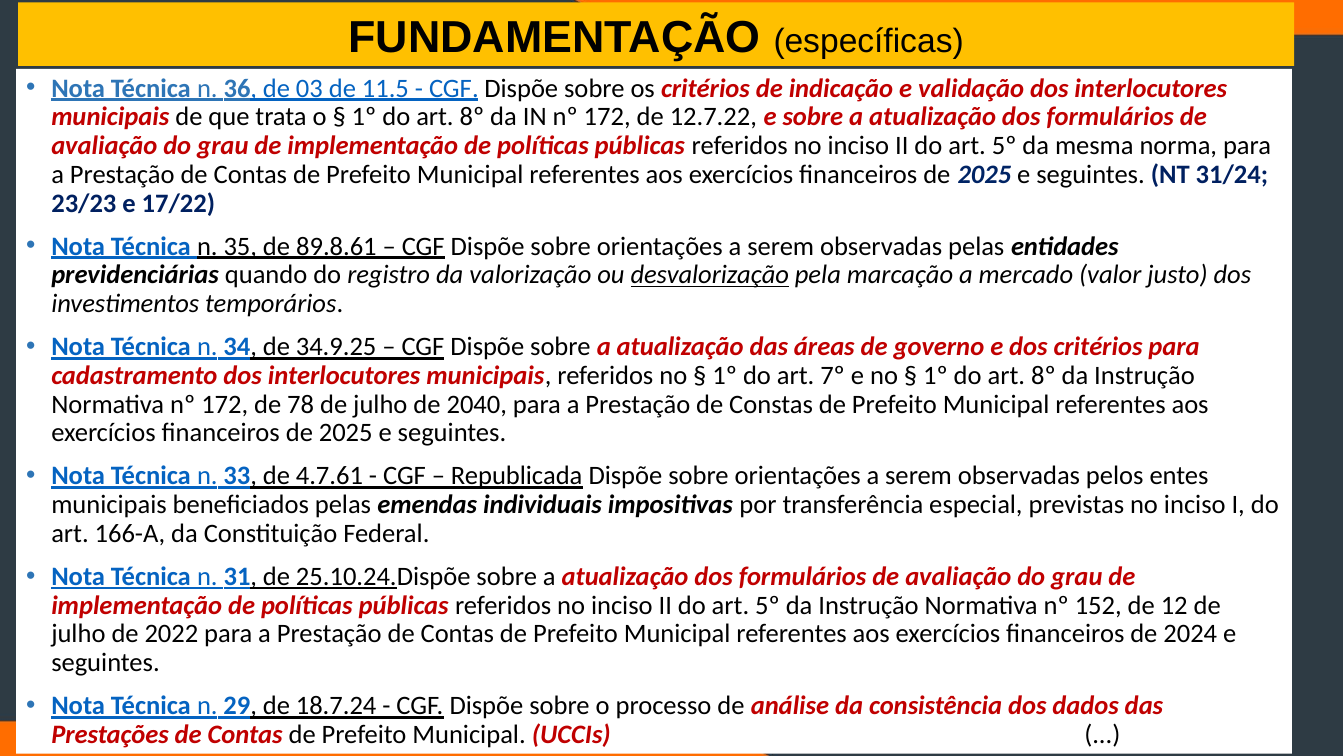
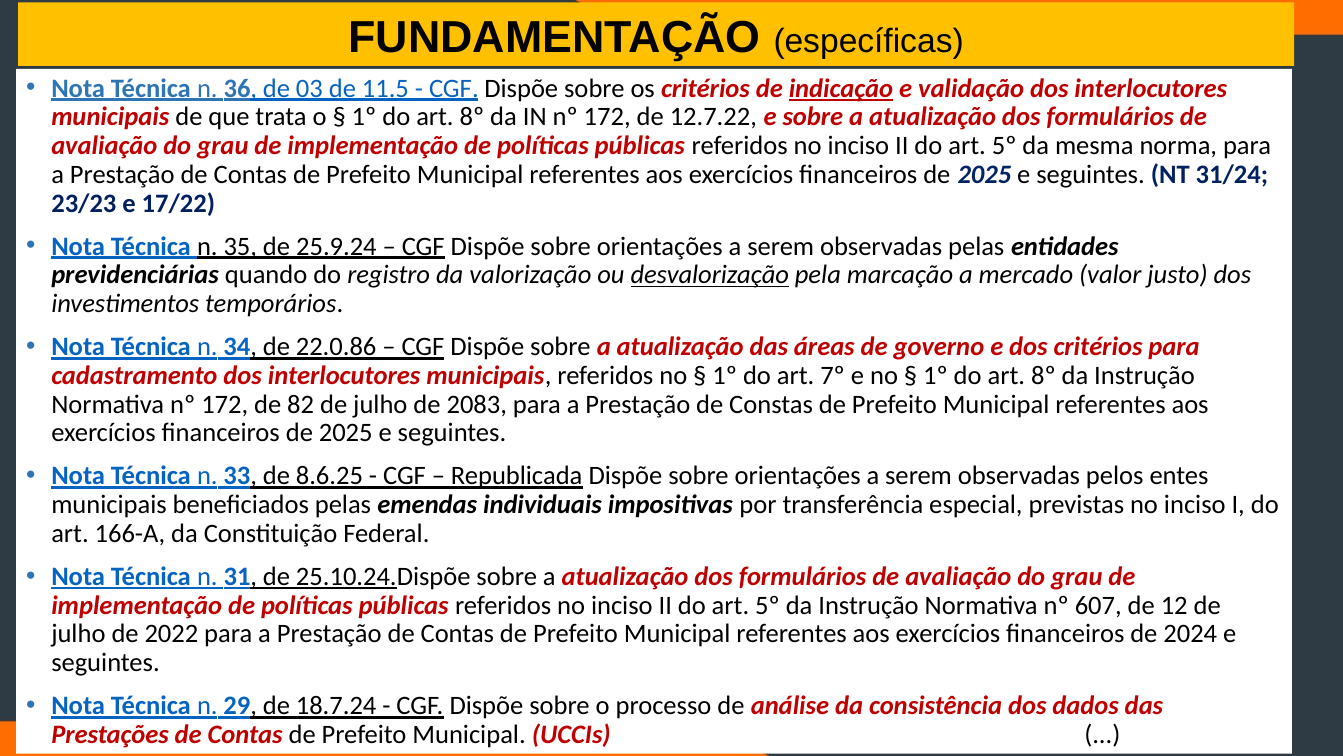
indicação underline: none -> present (841, 88)
89.8.61: 89.8.61 -> 25.9.24 (336, 246)
34.9.25: 34.9.25 -> 22.0.86 (336, 347)
78: 78 -> 82 (301, 404)
2040: 2040 -> 2083 (477, 404)
4.7.61: 4.7.61 -> 8.6.25 (329, 476)
152: 152 -> 607 (1098, 605)
